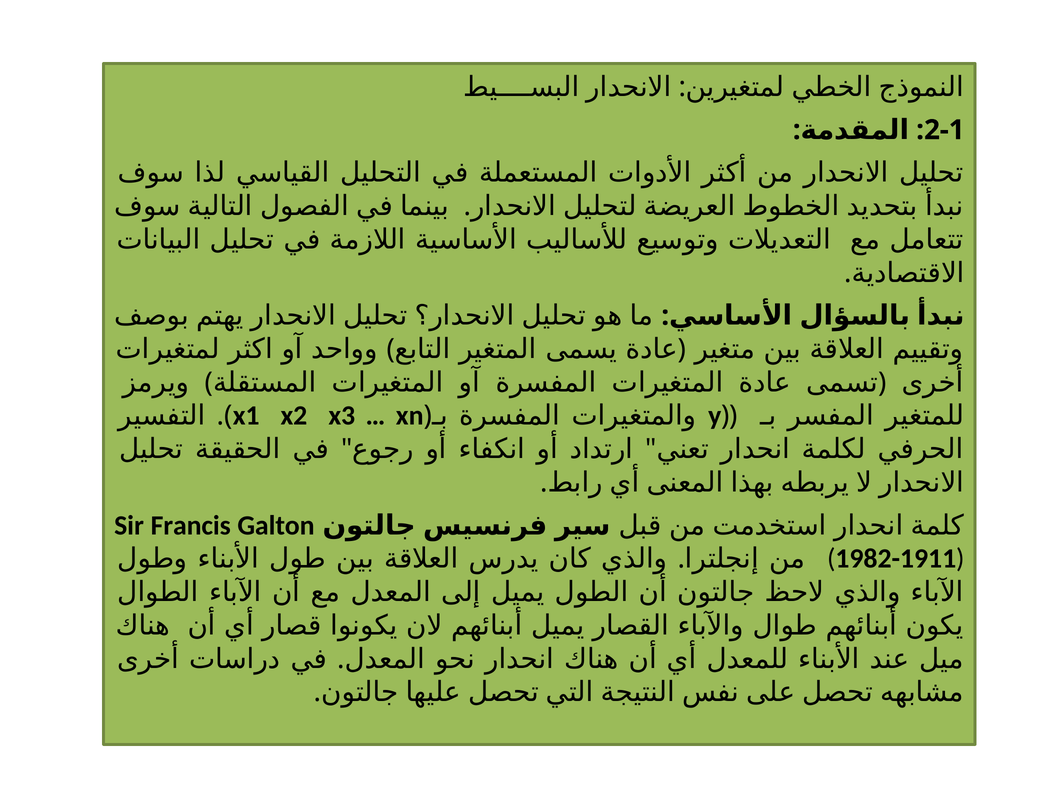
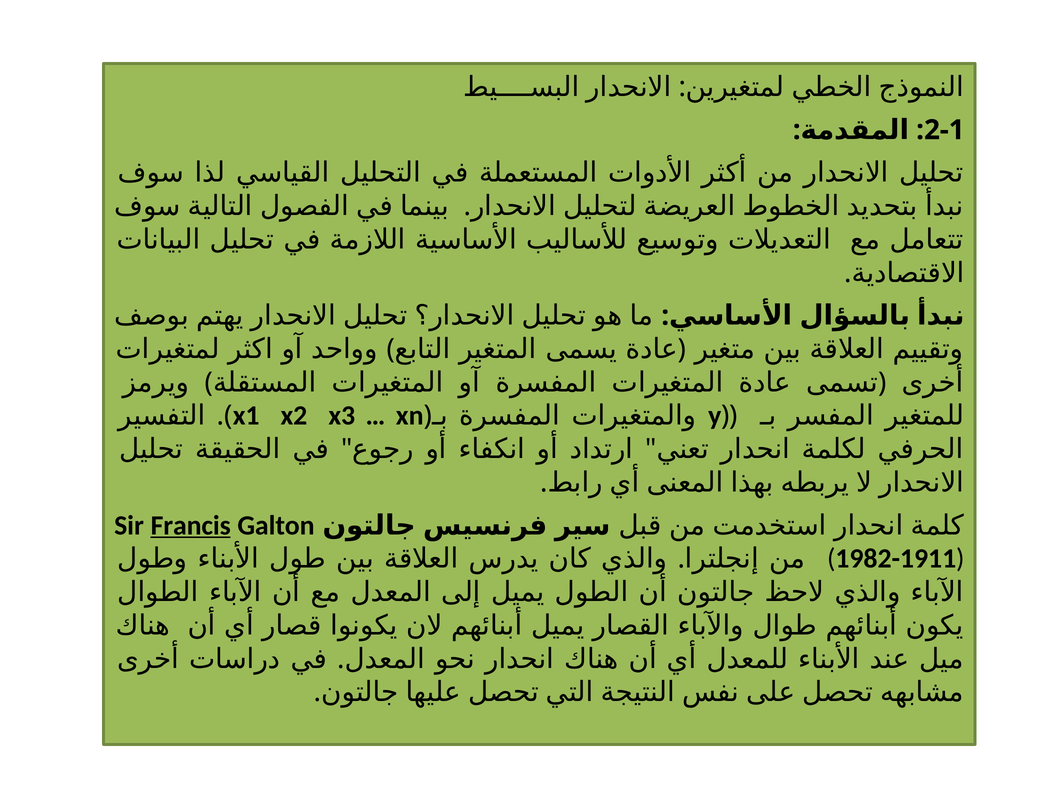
Francis underline: none -> present (191, 525)
